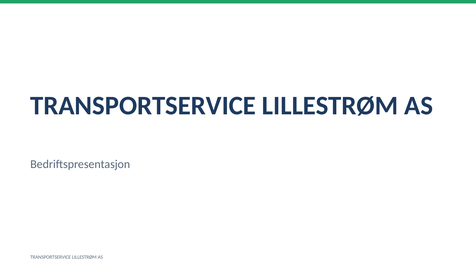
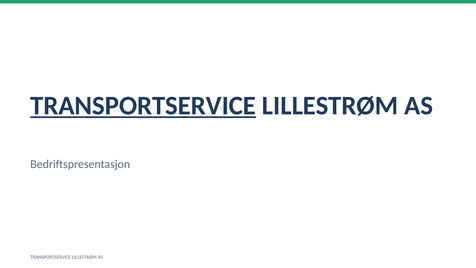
TRANSPORTSERVICE underline: none -> present (143, 106)
